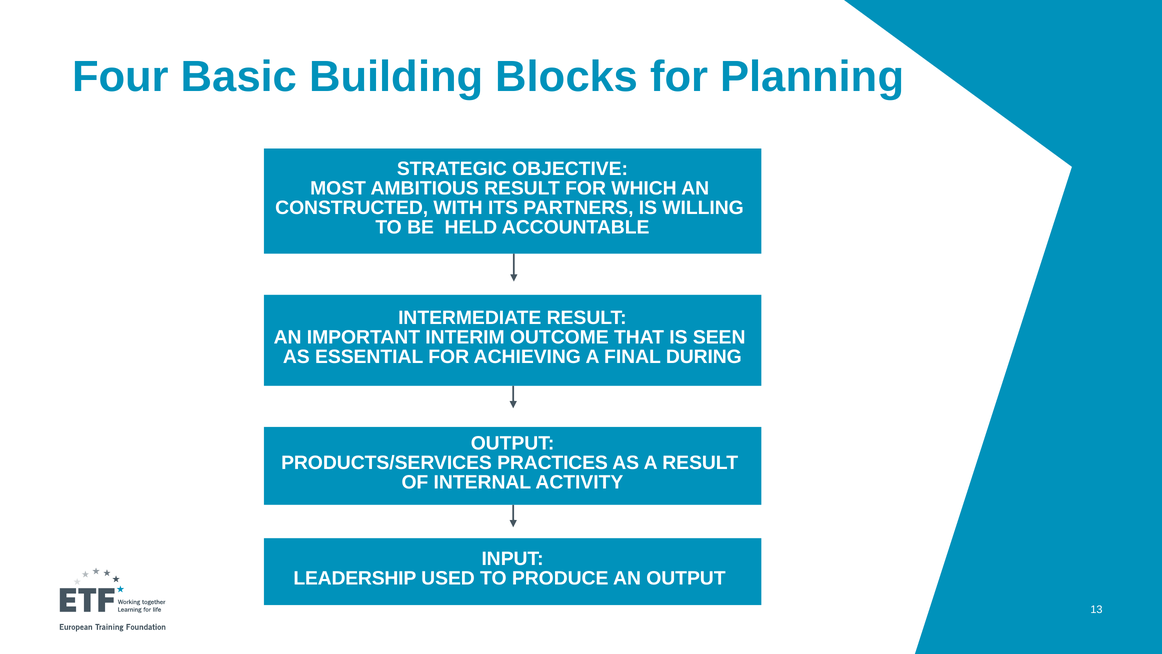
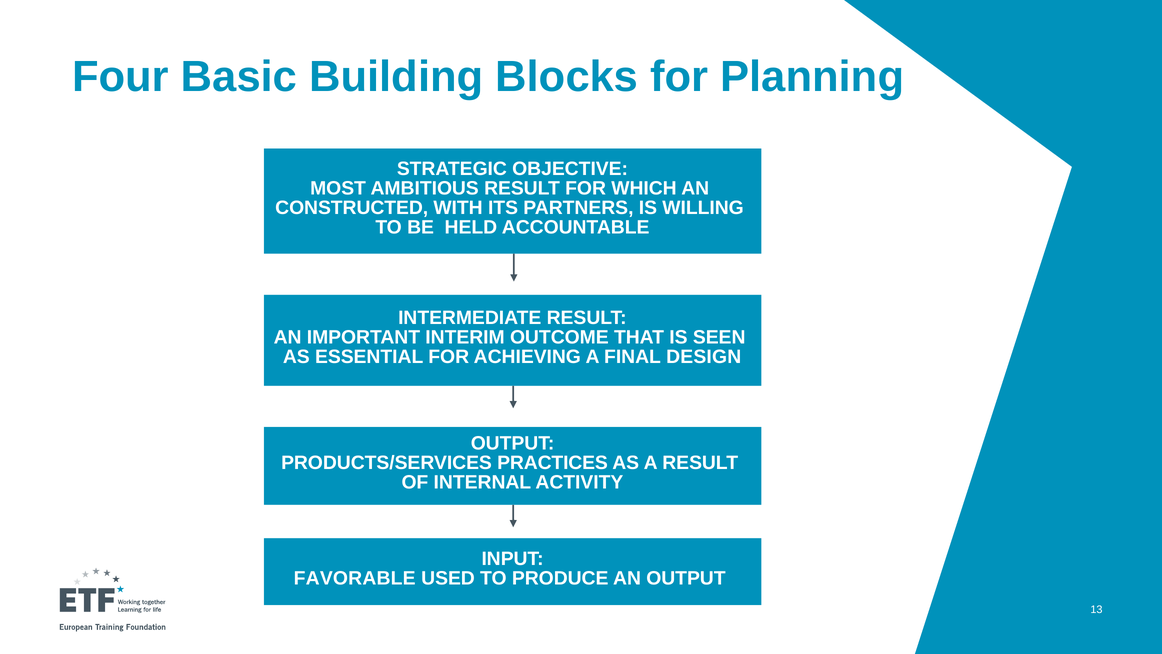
DURING: DURING -> DESIGN (704, 356)
LEADERSHIP: LEADERSHIP -> FAVORABLE (355, 578)
